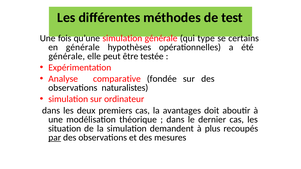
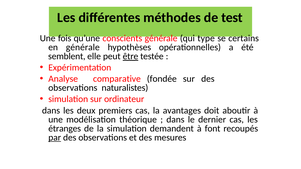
qu’une simulation: simulation -> conscients (122, 38)
générale: générale -> semblent (67, 56)
être underline: none -> present (130, 56)
situation: situation -> étranges (65, 129)
plus: plus -> font (213, 129)
